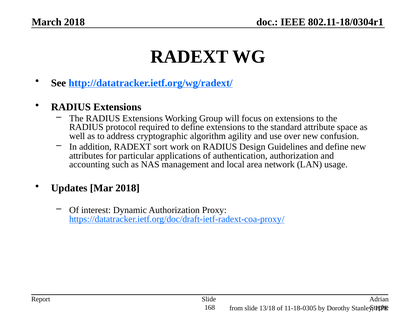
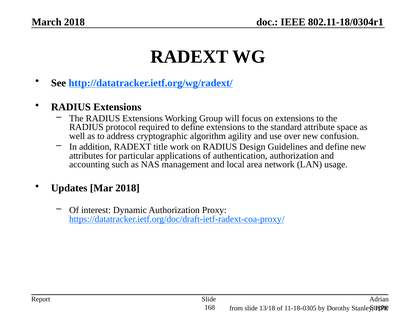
sort: sort -> title (161, 147)
